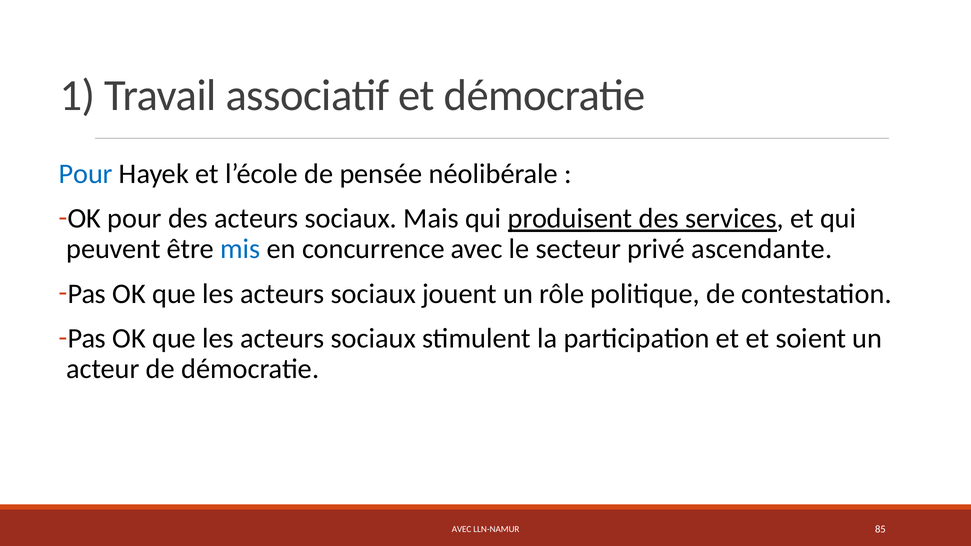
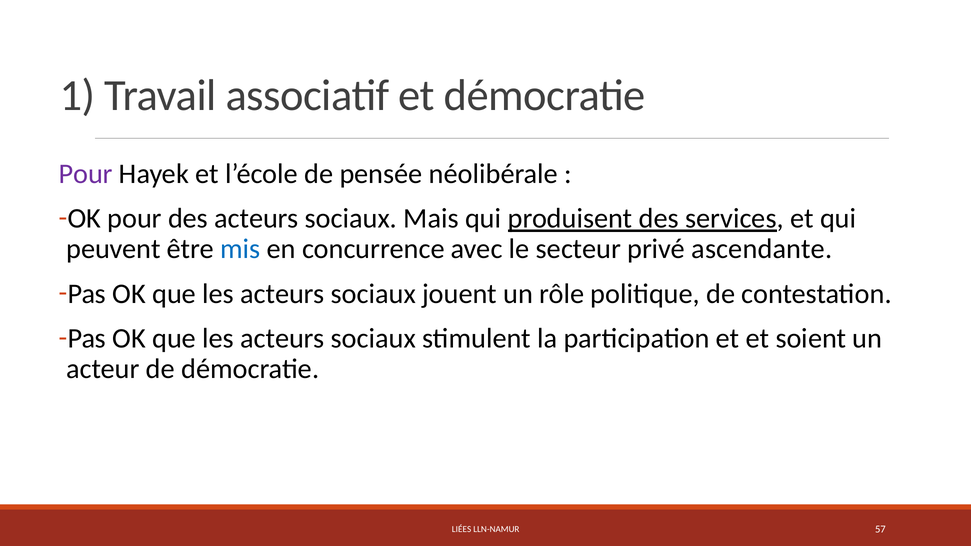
Pour colour: blue -> purple (86, 174)
AVEC: AVEC -> LIÉES (462, 530)
85: 85 -> 57 (880, 530)
